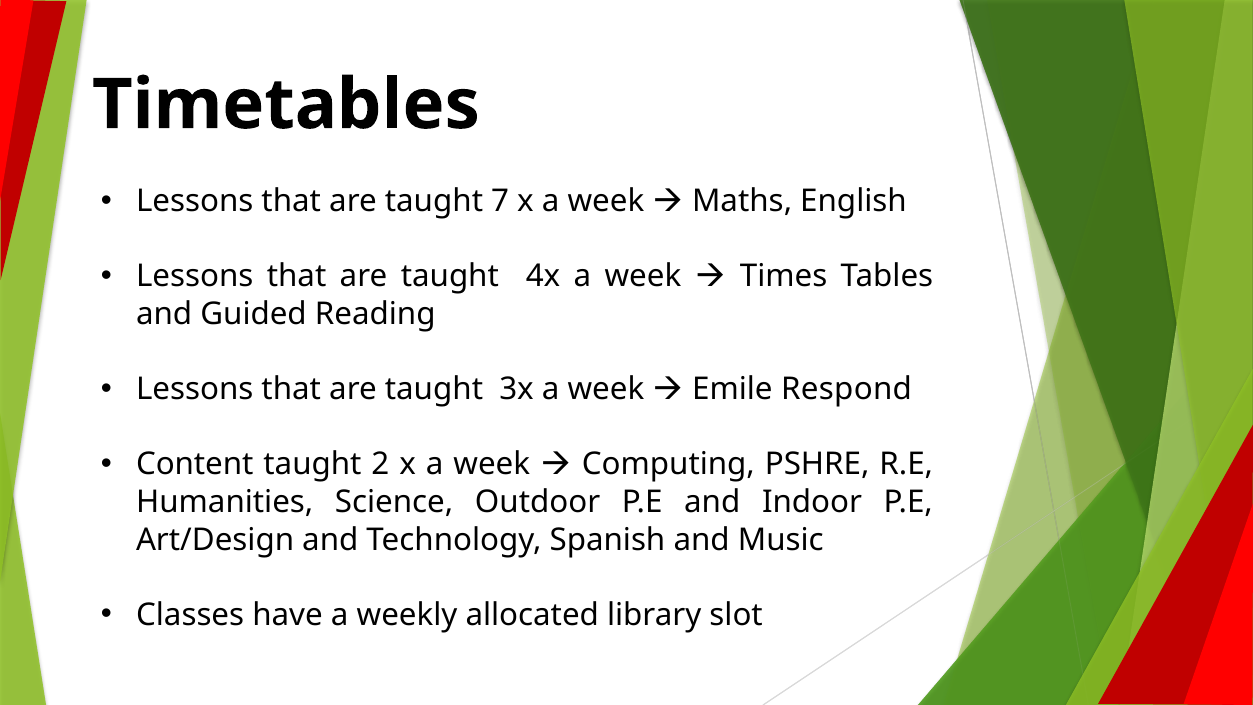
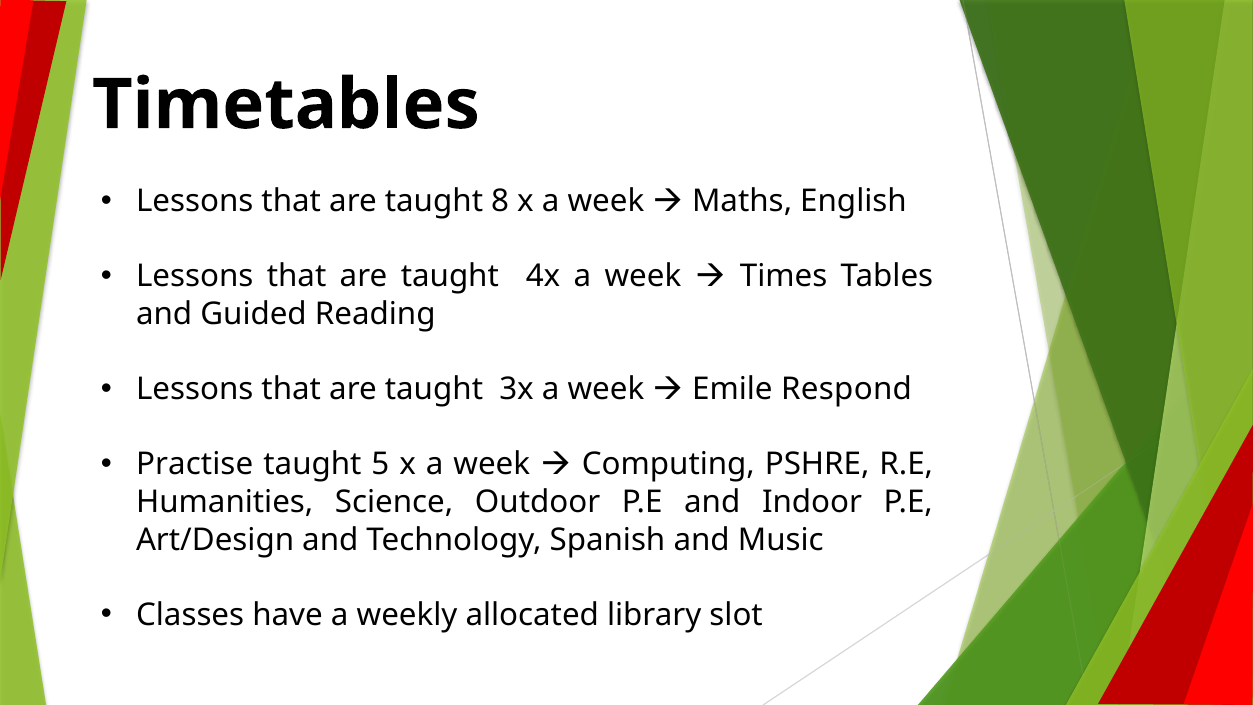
7: 7 -> 8 (500, 201)
Content: Content -> Practise (195, 464)
2: 2 -> 5 (380, 464)
